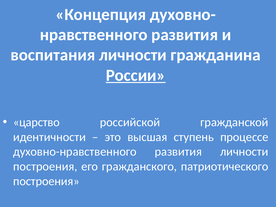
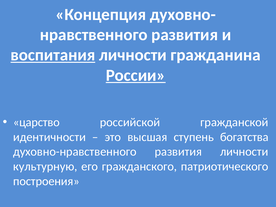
воспитания underline: none -> present (53, 55)
процессе: процессе -> богатства (244, 137)
построения: построения -> культурную (45, 166)
